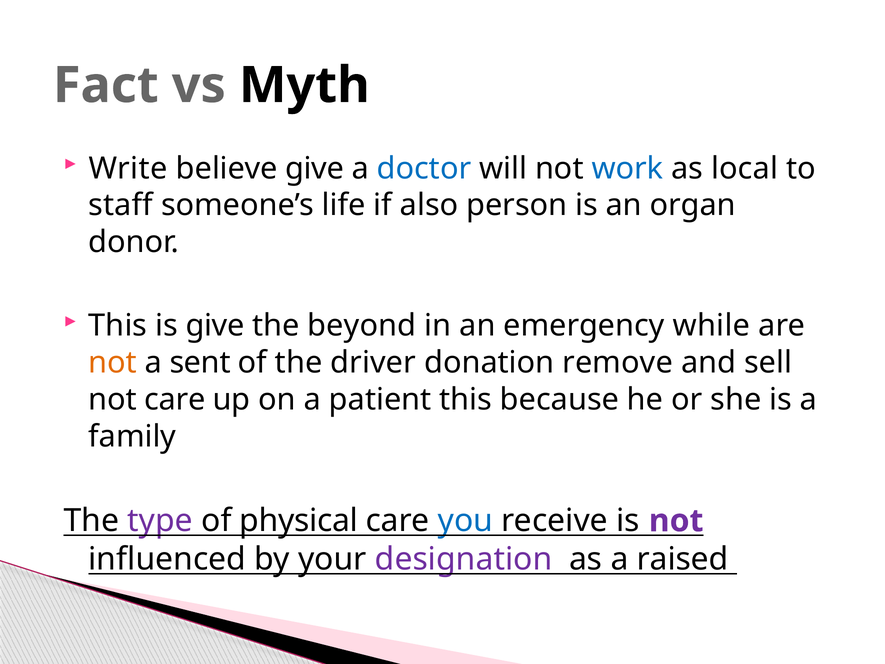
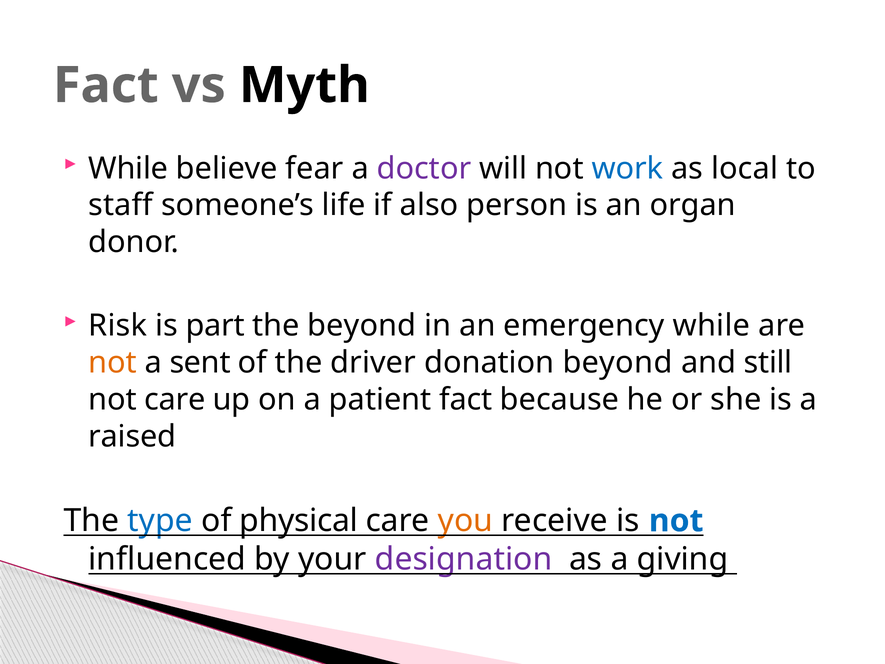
Write: Write -> While (128, 168)
believe give: give -> fear (314, 168)
doctor colour: blue -> purple (424, 168)
This: This -> Risk (118, 326)
is give: give -> part (215, 326)
donation remove: remove -> beyond (618, 362)
sell: sell -> still (768, 362)
patient this: this -> fact (466, 399)
family: family -> raised (132, 436)
type colour: purple -> blue (160, 521)
you colour: blue -> orange (465, 521)
not colour: purple -> blue (676, 521)
raised: raised -> giving (683, 559)
